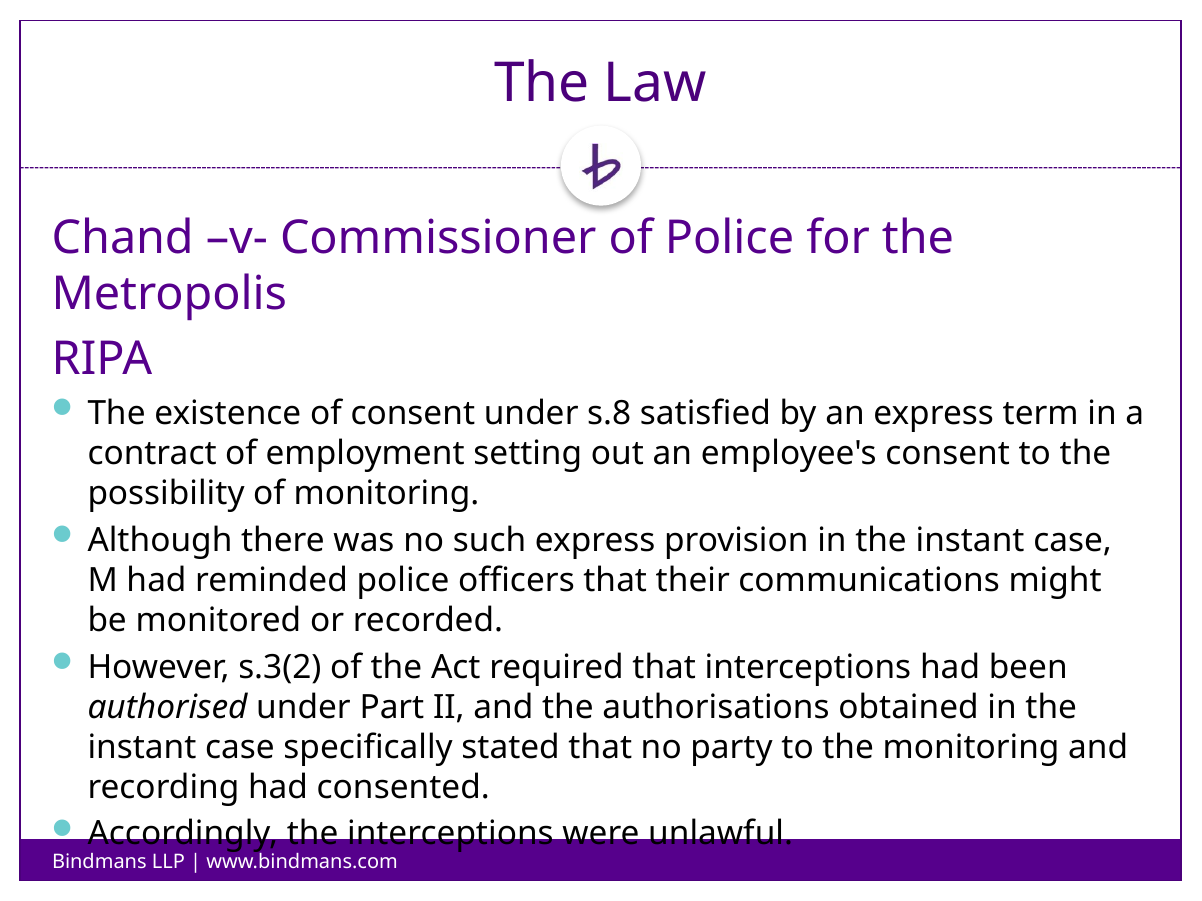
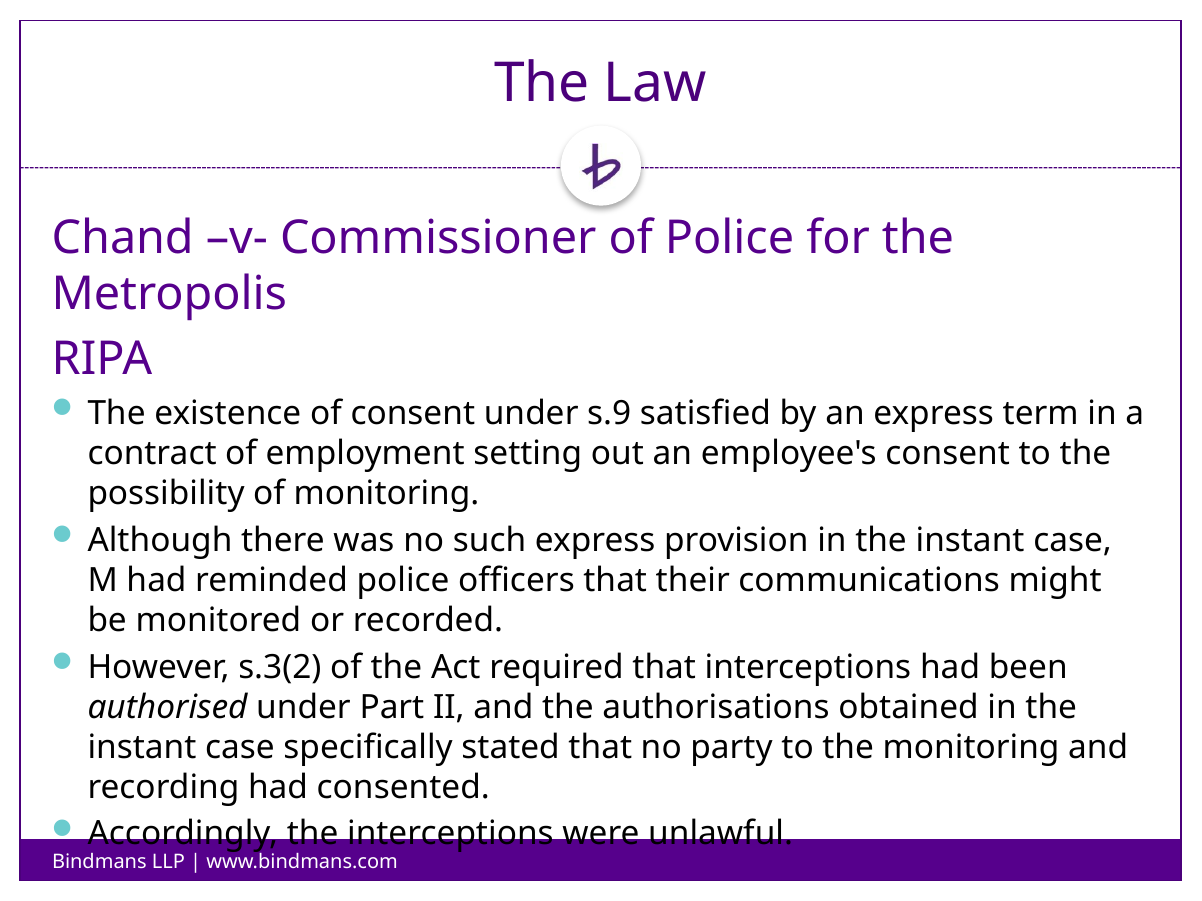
s.8: s.8 -> s.9 (609, 414)
